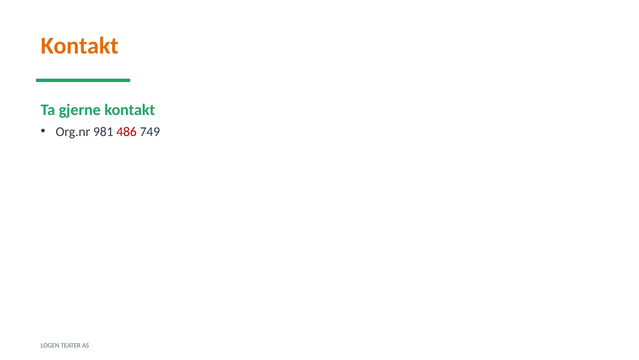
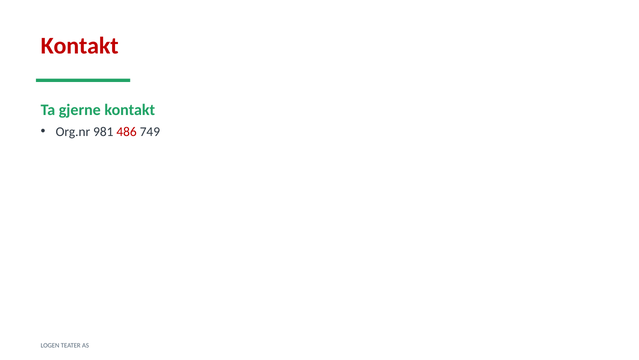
Kontakt colour: orange -> red (80, 46)
